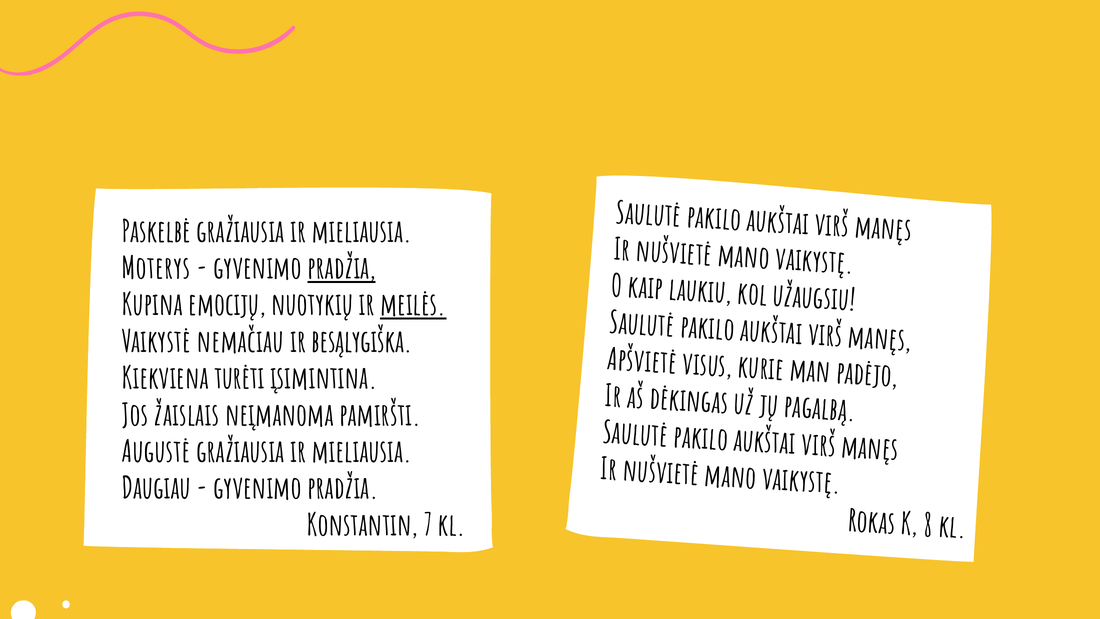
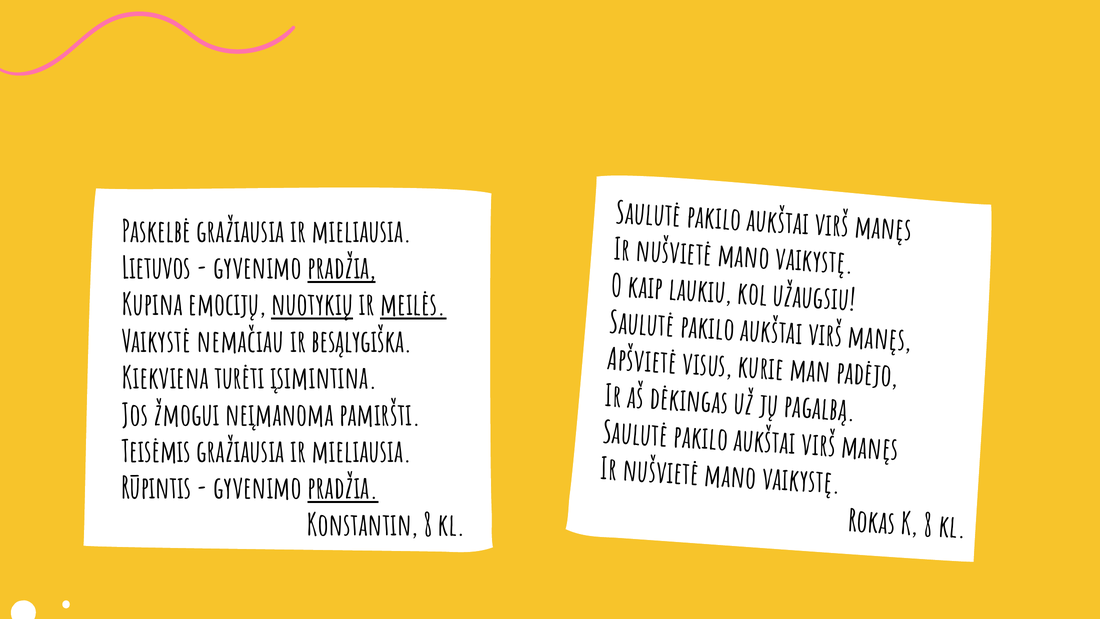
Moterys: Moterys -> Lietuvos (156, 269)
nuotykių underline: none -> present (312, 305)
žaislais: žaislais -> žmogui (187, 415)
Augustė: Augustė -> Teisėmis (156, 452)
Daugiau: Daugiau -> Rūpintis (156, 489)
pradžia underline: none -> present (343, 489)
Konstantin 7: 7 -> 8 (428, 525)
